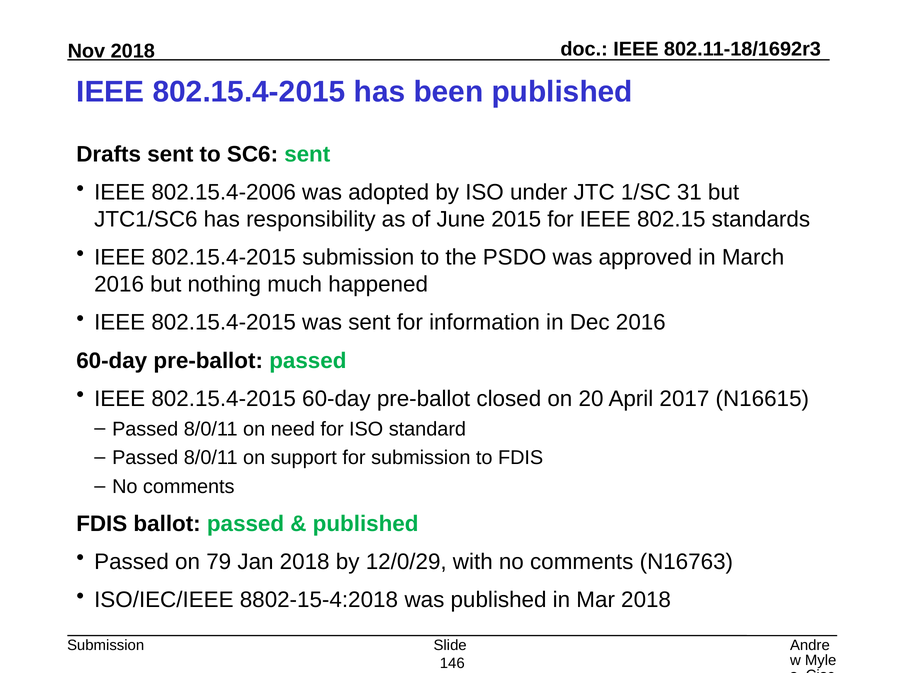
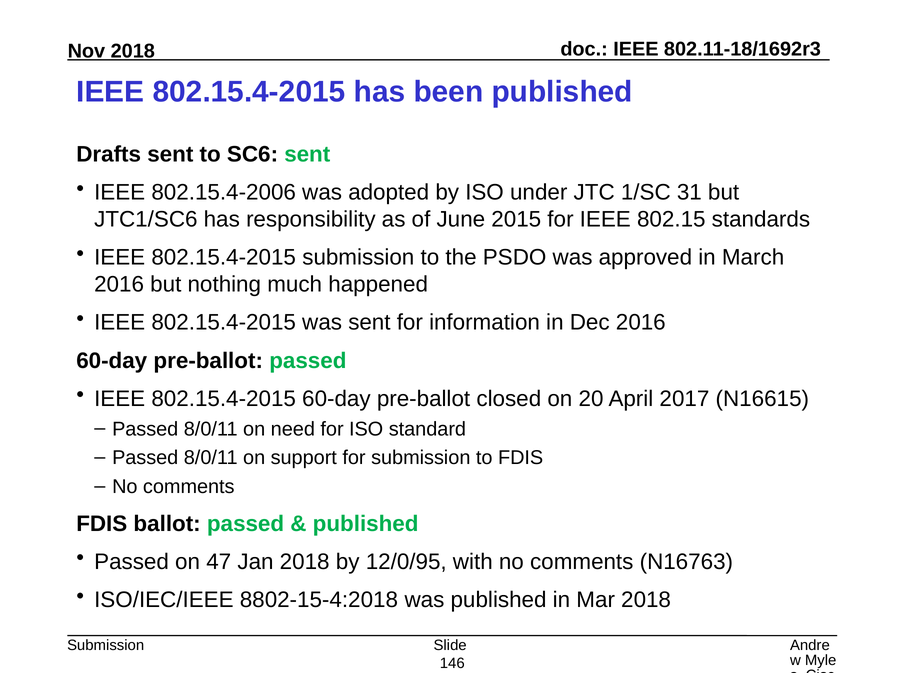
79: 79 -> 47 (219, 562)
12/0/29: 12/0/29 -> 12/0/95 (406, 562)
